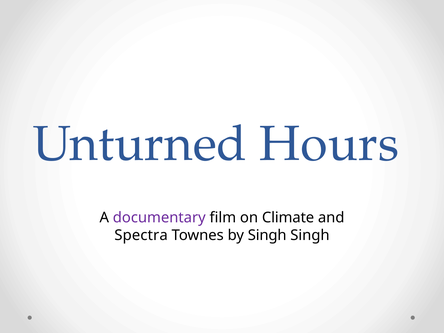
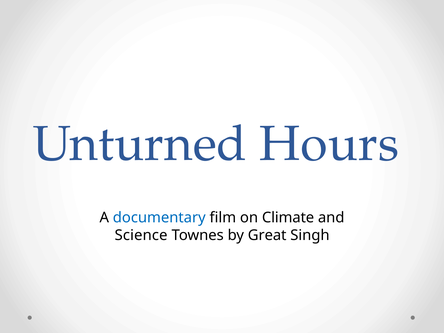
documentary colour: purple -> blue (159, 218)
Spectra: Spectra -> Science (141, 235)
by Singh: Singh -> Great (267, 235)
